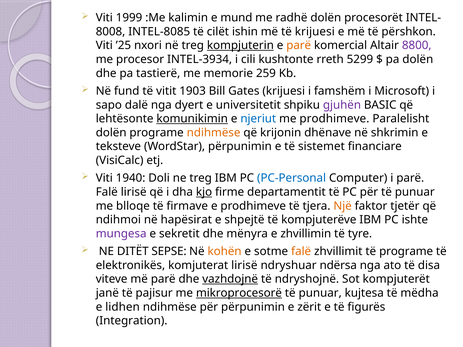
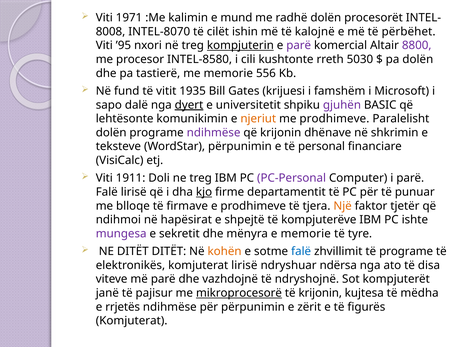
1999: 1999 -> 1971 (129, 18)
INTEL-8085: INTEL-8085 -> INTEL-8070 (159, 32)
të krijuesi: krijuesi -> kalojnë (315, 32)
përshkon: përshkon -> përbëhet (409, 32)
’25: ’25 -> ’95 (123, 46)
parë colour: orange -> purple (299, 46)
INTEL-3934: INTEL-3934 -> INTEL-8580 (200, 59)
5299: 5299 -> 5030 (360, 59)
259: 259 -> 556 (266, 73)
1903: 1903 -> 1935 (193, 91)
dyert underline: none -> present (189, 105)
komunikimin underline: present -> none (192, 119)
njeriut colour: blue -> orange (258, 119)
ndihmëse colour: orange -> purple (214, 133)
sistemet: sistemet -> personal (322, 147)
1940: 1940 -> 1911 (131, 178)
PC-Personal colour: blue -> purple (292, 178)
e zhvillimin: zhvillimin -> memorie (306, 234)
DITËT SEPSE: SEPSE -> DITËT (169, 252)
falë colour: orange -> blue (301, 252)
vazhdojnë underline: present -> none (230, 279)
punuar: punuar -> krijonin (320, 293)
lidhen: lidhen -> rrjetës (123, 307)
Integration: Integration -> Komjuterat (132, 321)
